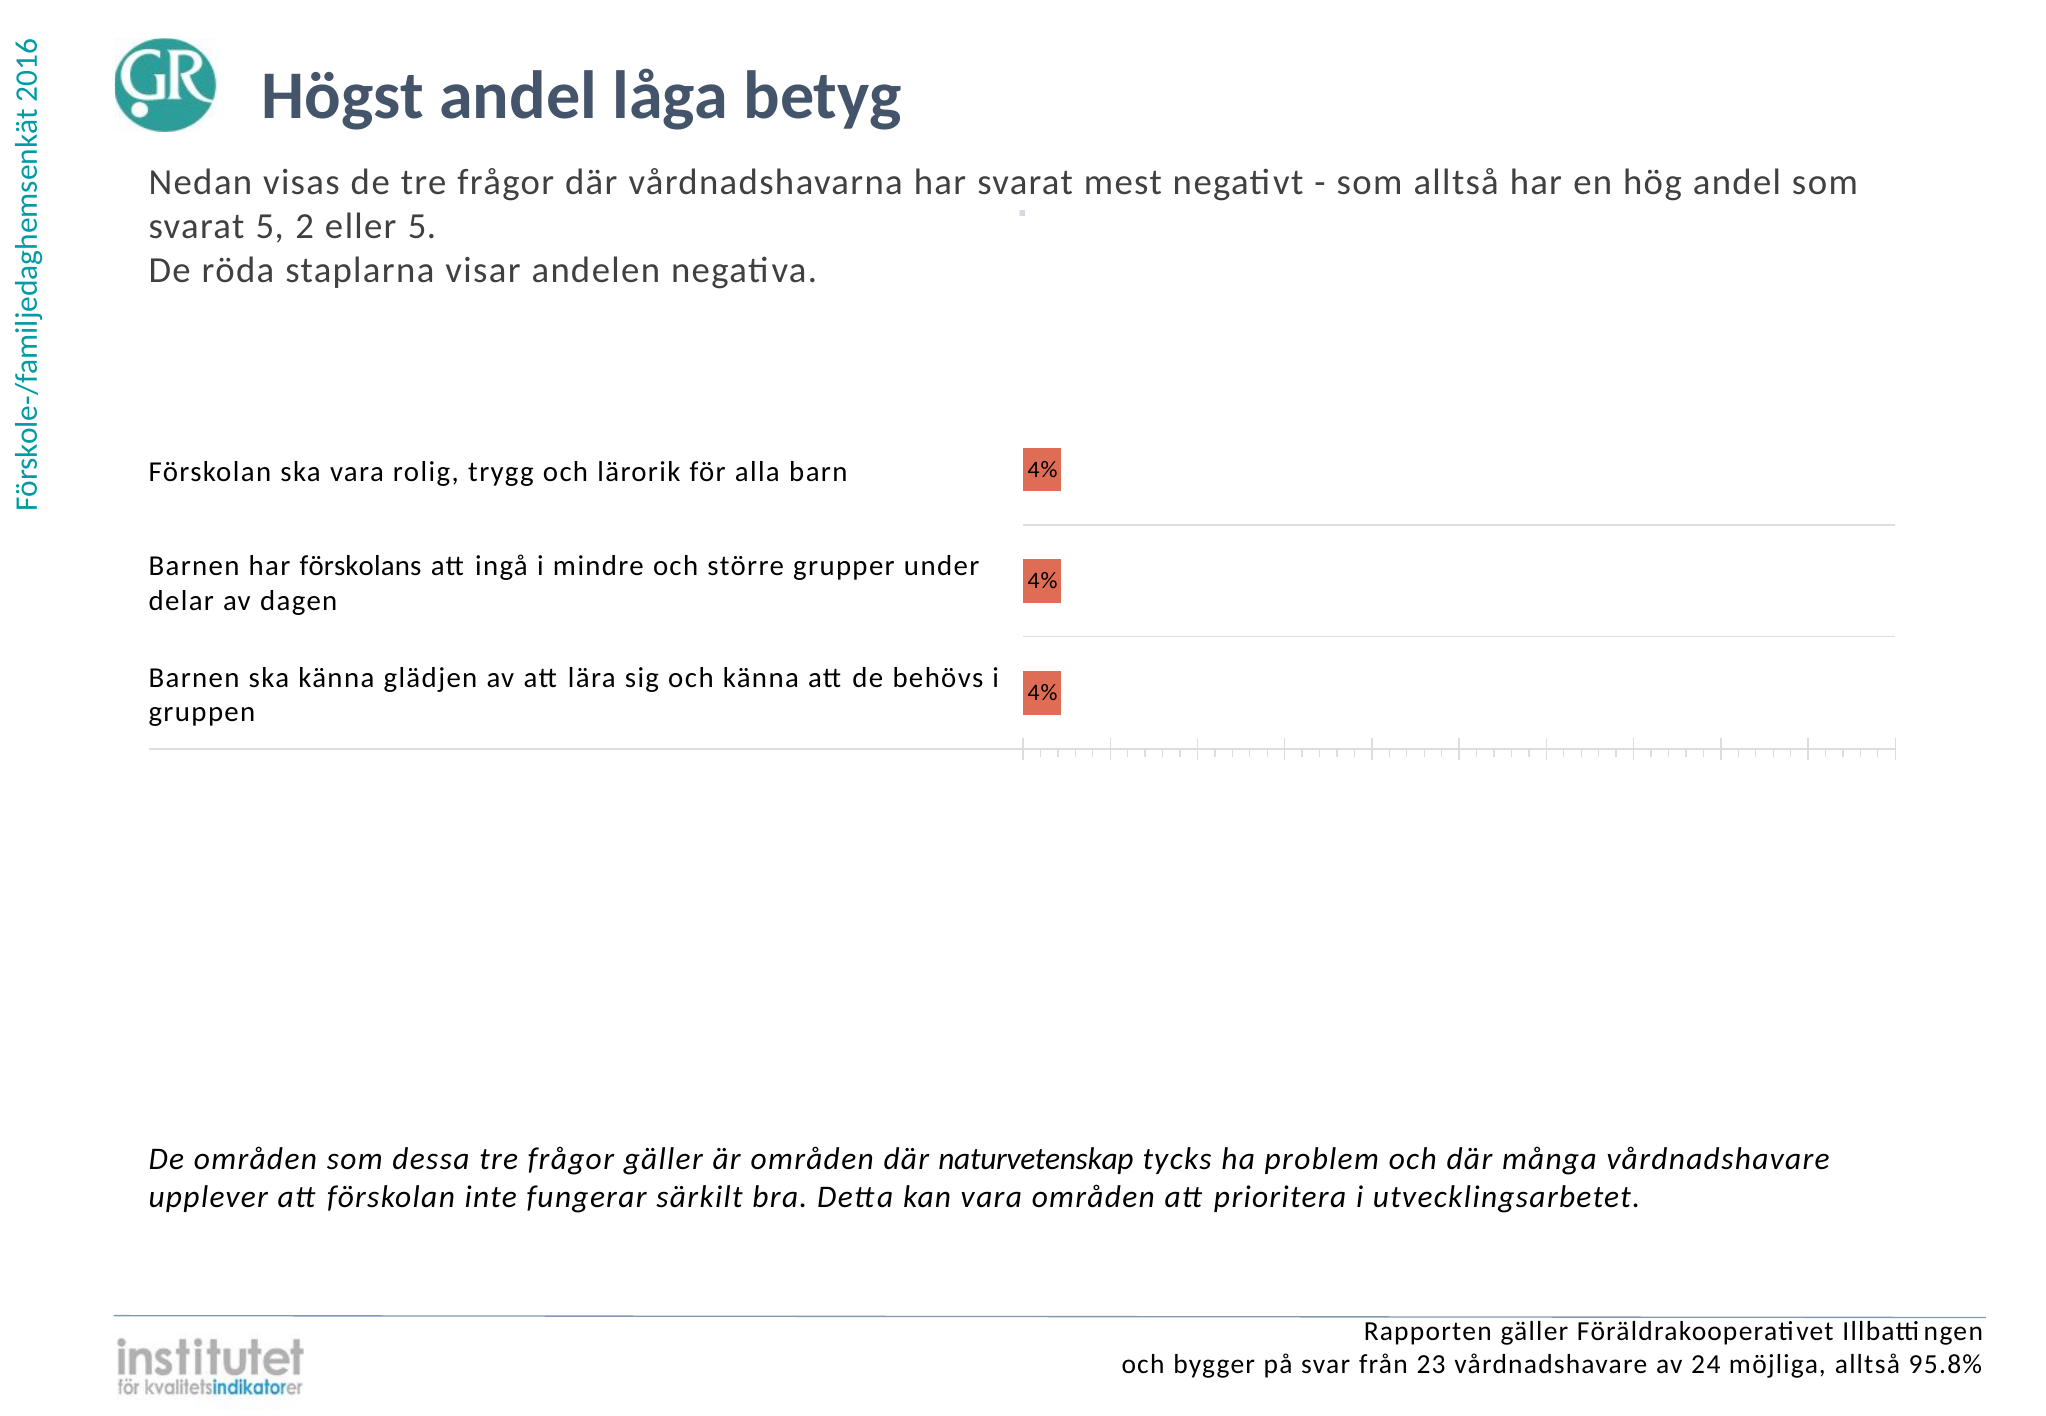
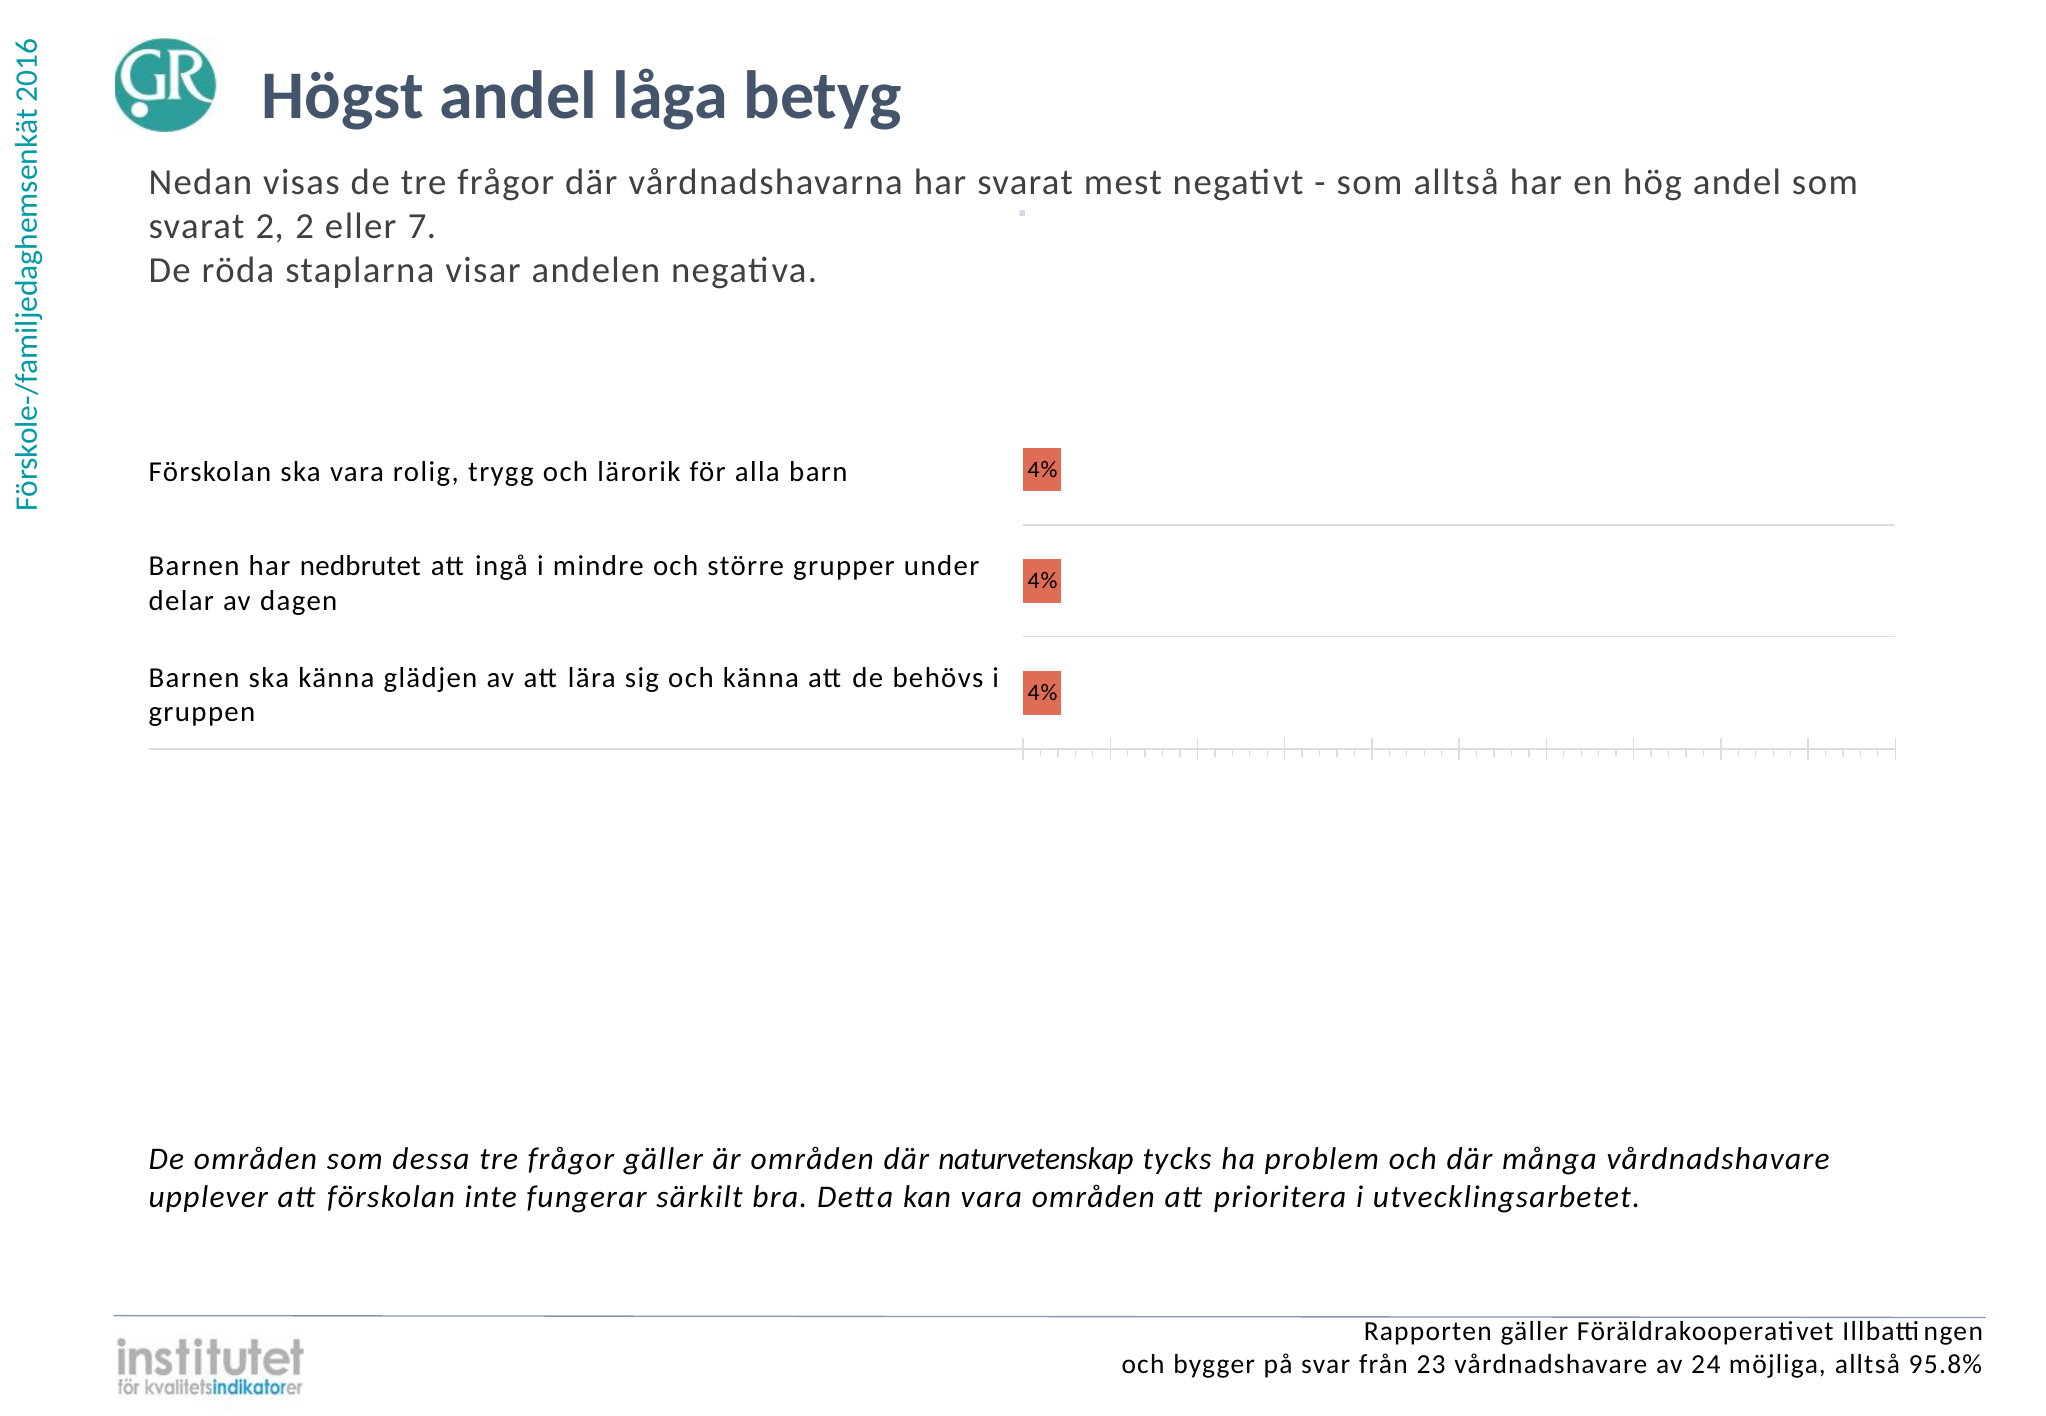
svarat 5: 5 -> 2 (270, 227)
eller 5: 5 -> 7 (422, 227)
förskolans: förskolans -> nedbrutet (360, 566)
